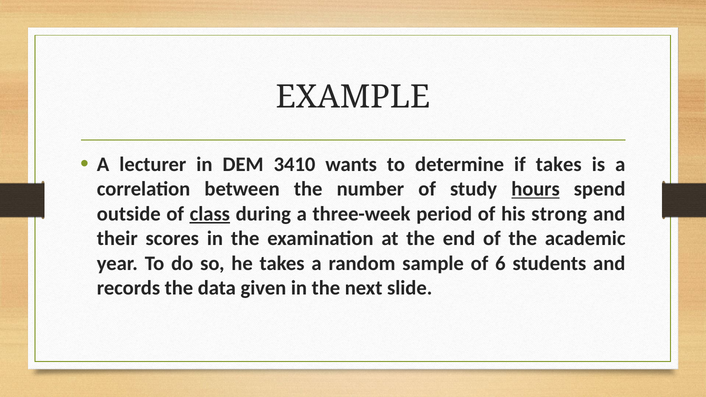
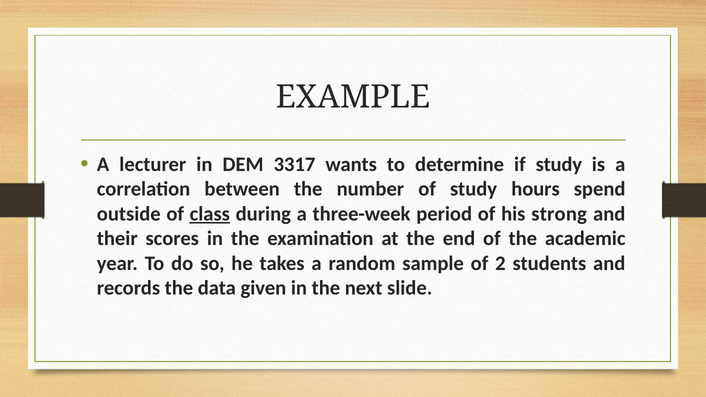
3410: 3410 -> 3317 (295, 165)
if takes: takes -> study (559, 165)
hours underline: present -> none (535, 189)
6: 6 -> 2 (500, 263)
